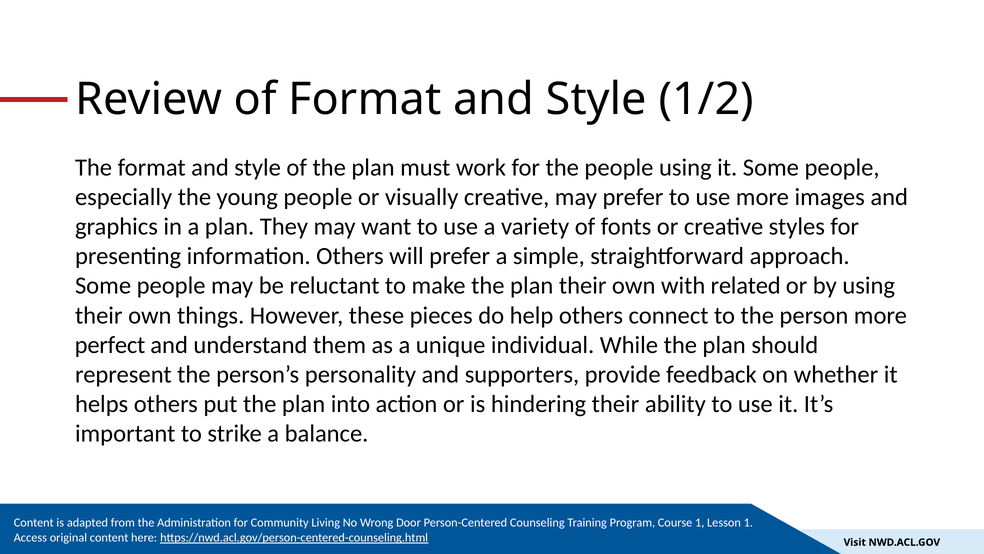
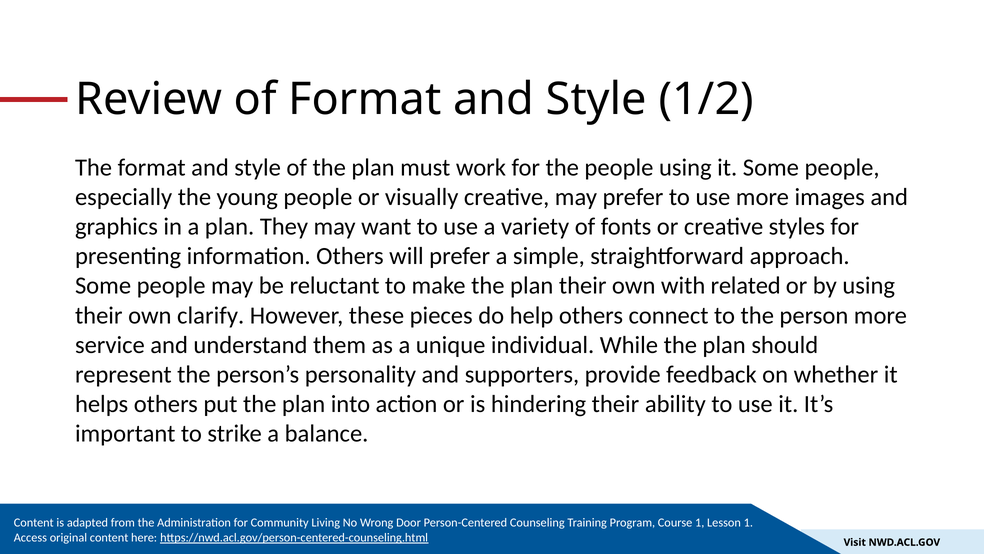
things: things -> clarify (211, 315)
perfect: perfect -> service (110, 345)
